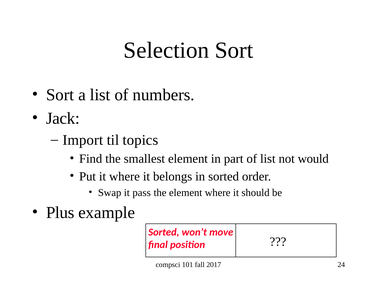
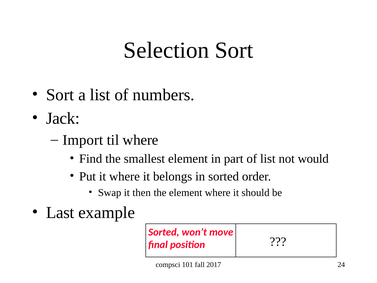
til topics: topics -> where (141, 140)
pass: pass -> then (142, 192)
Plus: Plus -> Last (60, 213)
